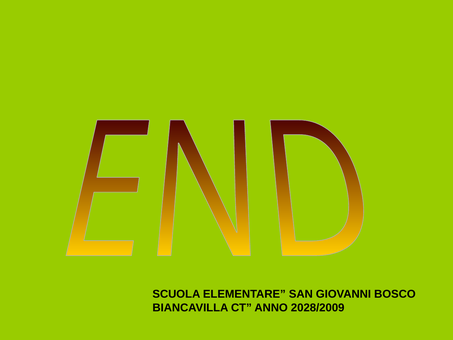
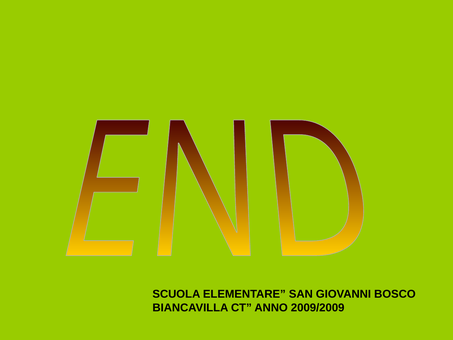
2028/2009: 2028/2009 -> 2009/2009 (318, 307)
